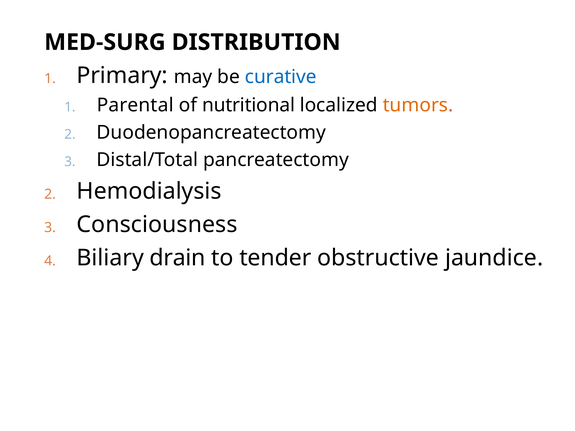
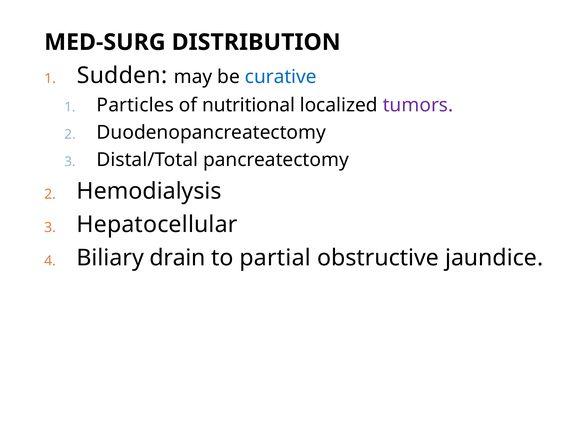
Primary: Primary -> Sudden (122, 76)
Parental: Parental -> Particles (135, 105)
tumors colour: orange -> purple (418, 105)
Consciousness: Consciousness -> Hepatocellular (157, 225)
tender: tender -> partial (275, 258)
